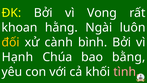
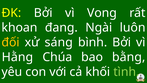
hằng: hằng -> đang (61, 27)
cành: cành -> sáng (59, 42)
Hạnh: Hạnh -> Hằng (17, 57)
tình colour: pink -> light green (126, 72)
